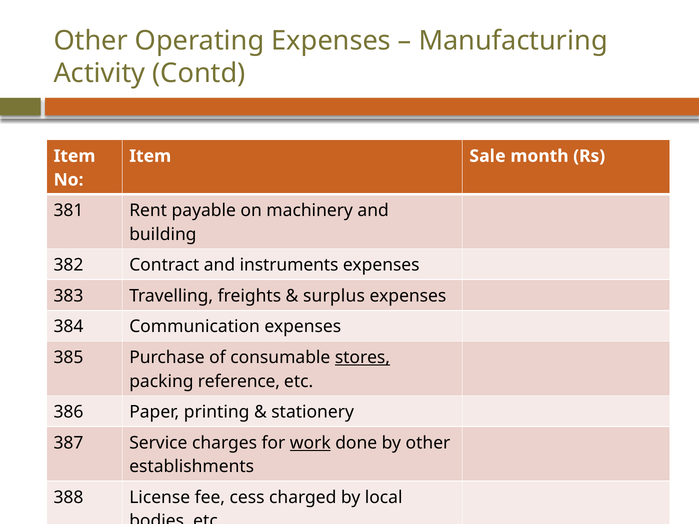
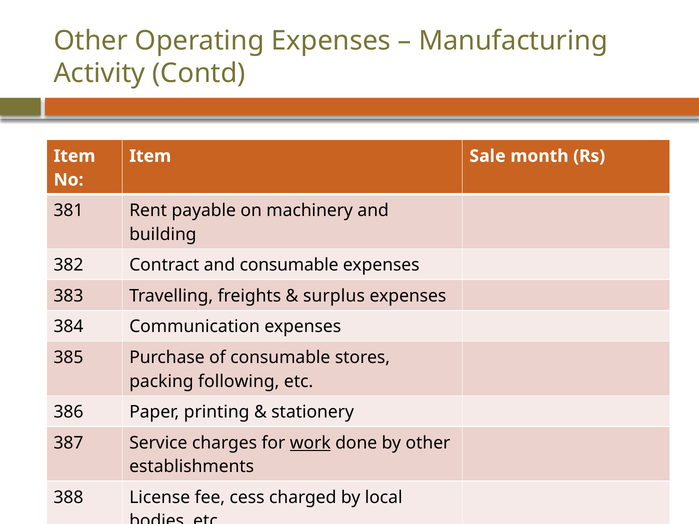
and instruments: instruments -> consumable (289, 265)
stores underline: present -> none (362, 358)
reference: reference -> following (239, 381)
